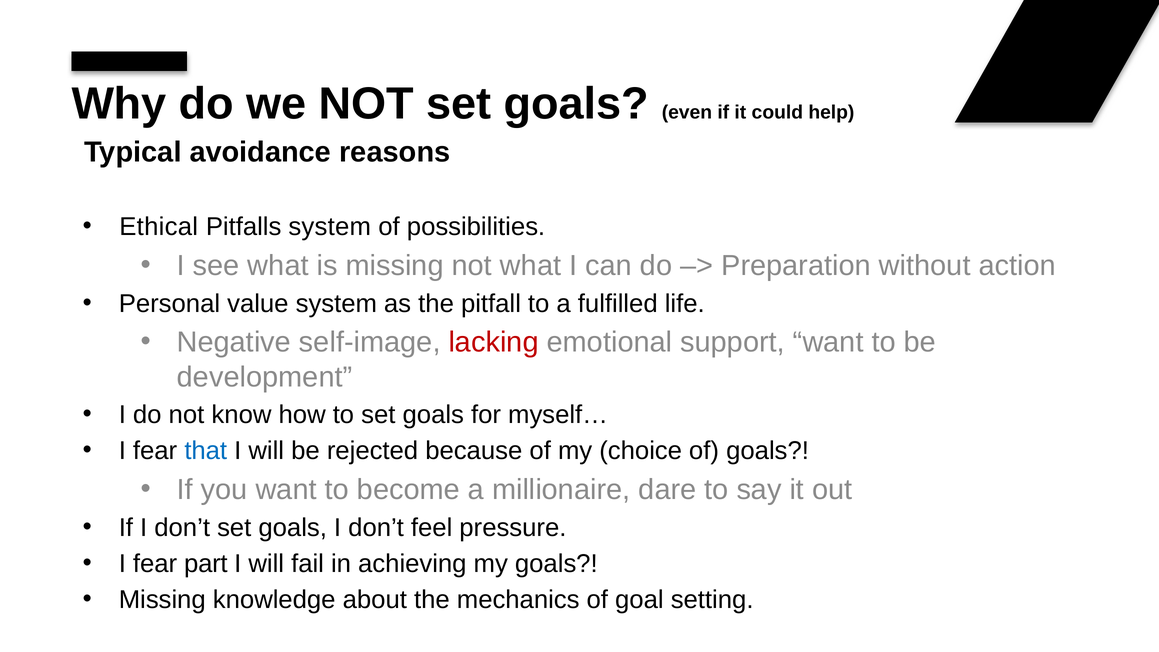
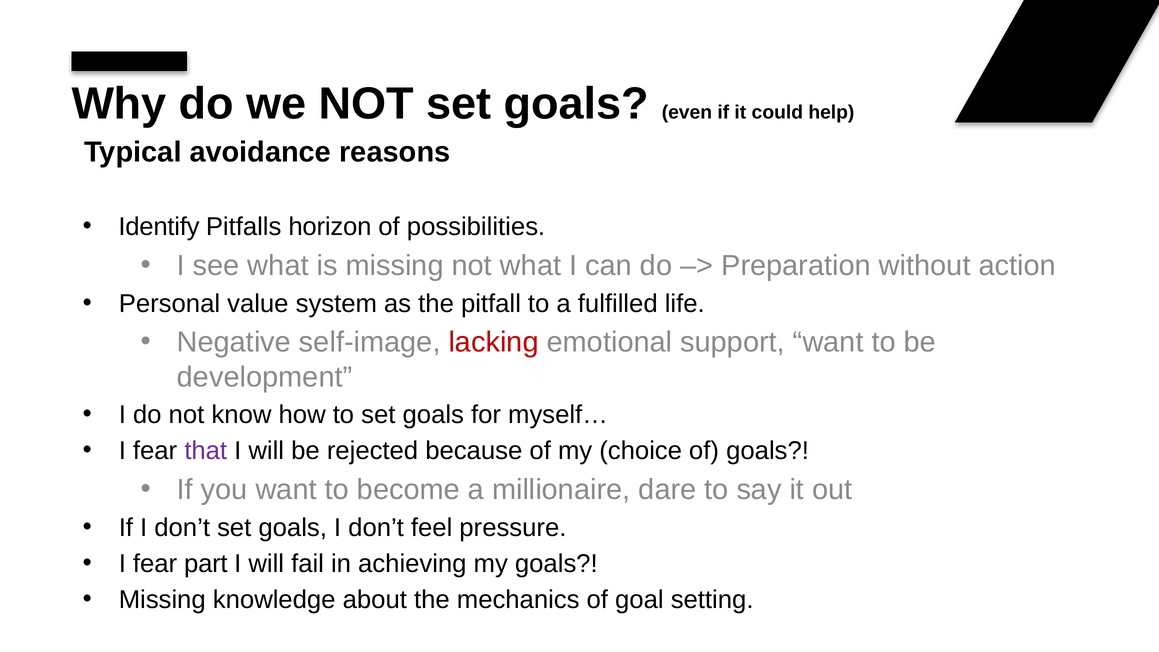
Ethical: Ethical -> Identify (159, 227)
Pitfalls system: system -> horizon (330, 227)
that colour: blue -> purple (206, 451)
